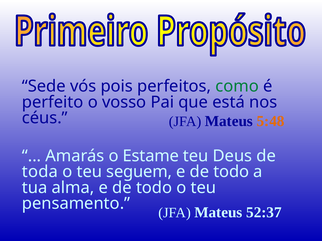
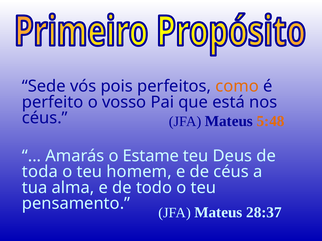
como colour: green -> orange (237, 86)
seguem: seguem -> homem (139, 172)
todo: todo -> céus (231, 172)
52:37: 52:37 -> 28:37 (264, 213)
